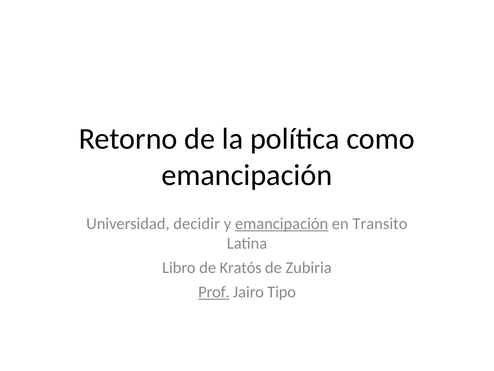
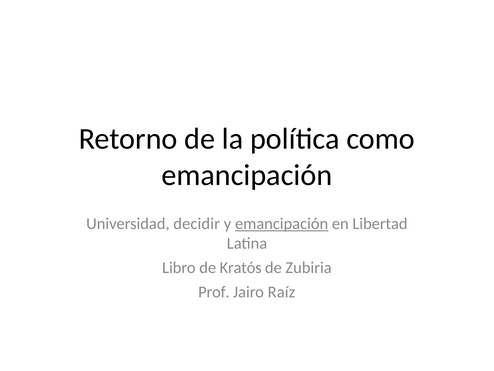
Transito: Transito -> Libertad (380, 223)
Prof underline: present -> none (214, 292)
Tipo: Tipo -> Raíz (281, 292)
